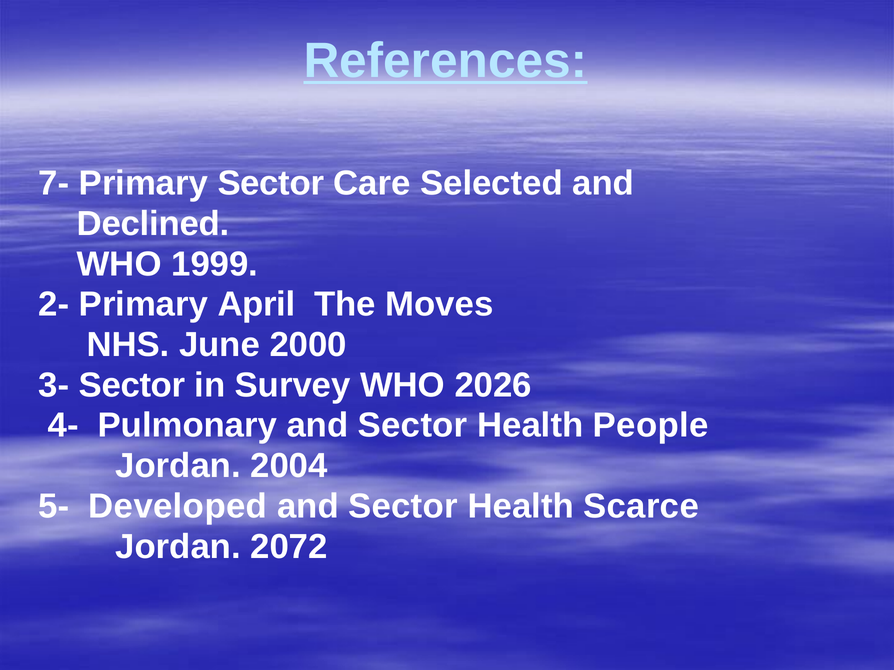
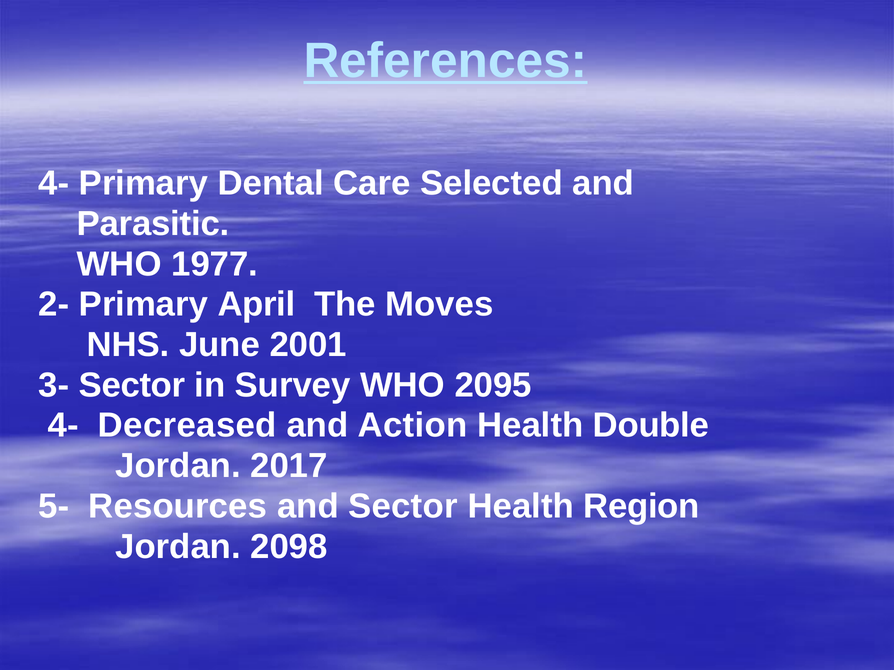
7-: 7- -> 4- (54, 184)
Primary Sector: Sector -> Dental (271, 184)
Declined: Declined -> Parasitic (153, 224)
1999: 1999 -> 1977 (215, 264)
2000: 2000 -> 2001 (308, 345)
2026: 2026 -> 2095 (493, 385)
Pulmonary: Pulmonary -> Decreased (187, 426)
Sector: Sector -> Action (413, 426)
People: People -> Double (651, 426)
2004: 2004 -> 2017 (289, 466)
Developed: Developed -> Resources (178, 507)
Scarce: Scarce -> Region (641, 507)
2072: 2072 -> 2098 (289, 547)
